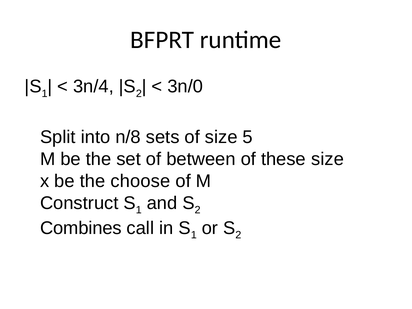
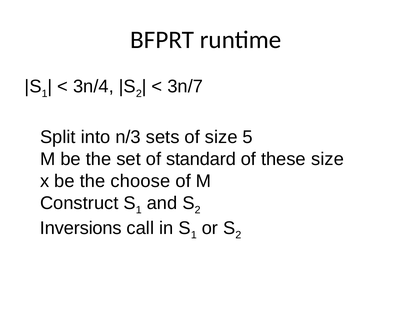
3n/0: 3n/0 -> 3n/7 (185, 86)
n/8: n/8 -> n/3 (128, 137)
between: between -> standard (201, 159)
Combines: Combines -> Inversions (81, 228)
